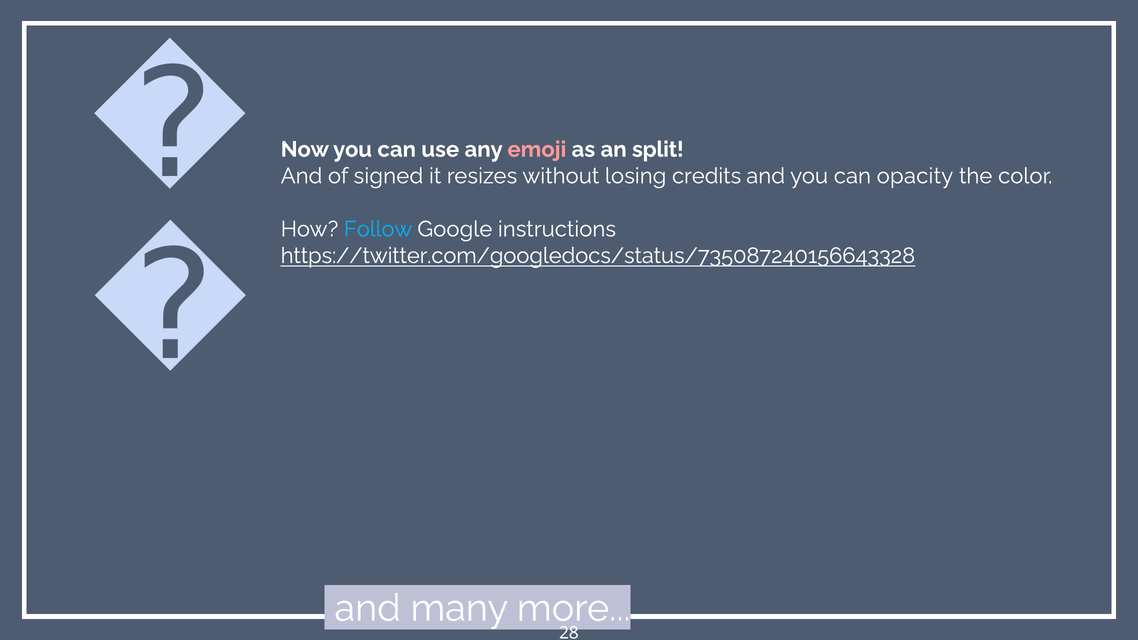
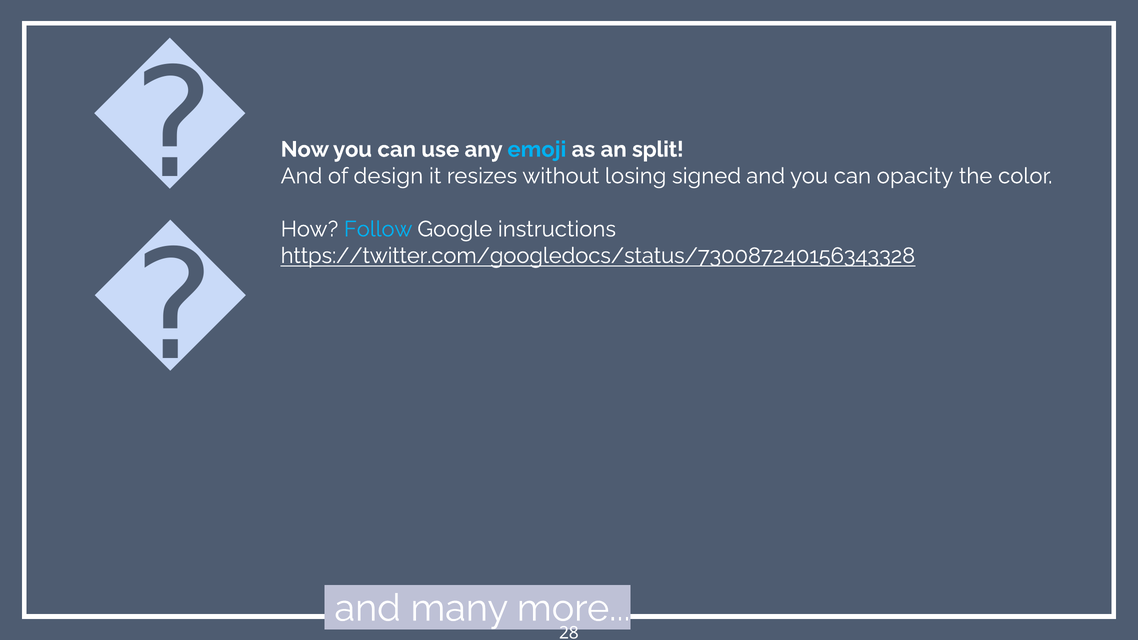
emoji colour: pink -> light blue (537, 149)
signed: signed -> design (388, 176)
credits: credits -> signed (707, 176)
https://twitter.com/googledocs/status/735087240156643328: https://twitter.com/googledocs/status/735087240156643328 -> https://twitter.com/googledocs/status/730087240156343328 (598, 256)
